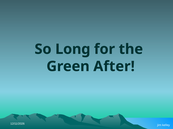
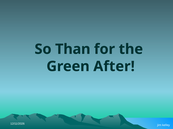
Long: Long -> Than (73, 49)
